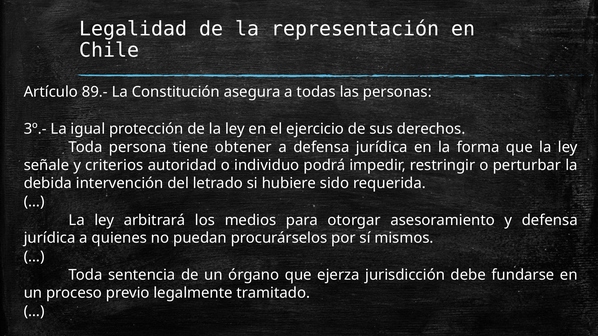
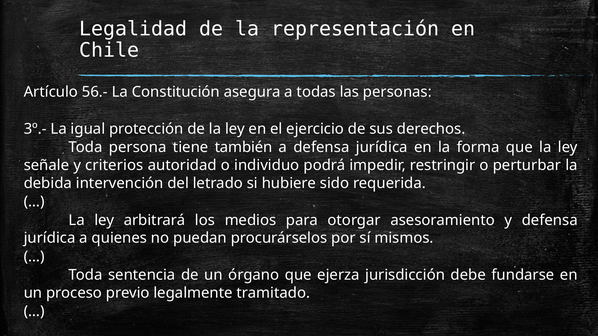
89.-: 89.- -> 56.- (95, 92)
obtener: obtener -> también (244, 148)
